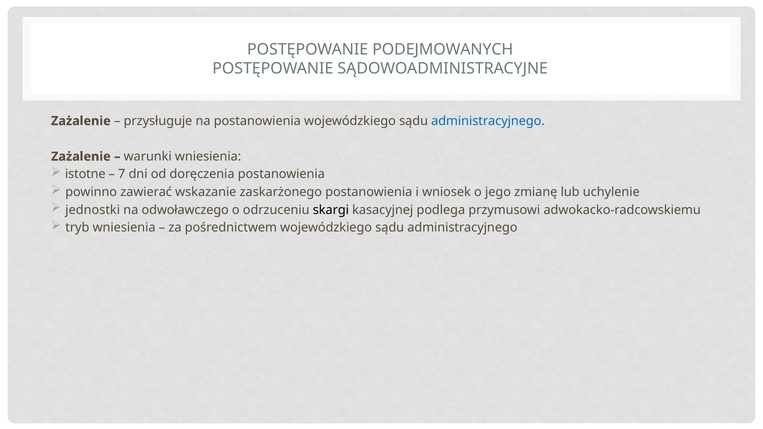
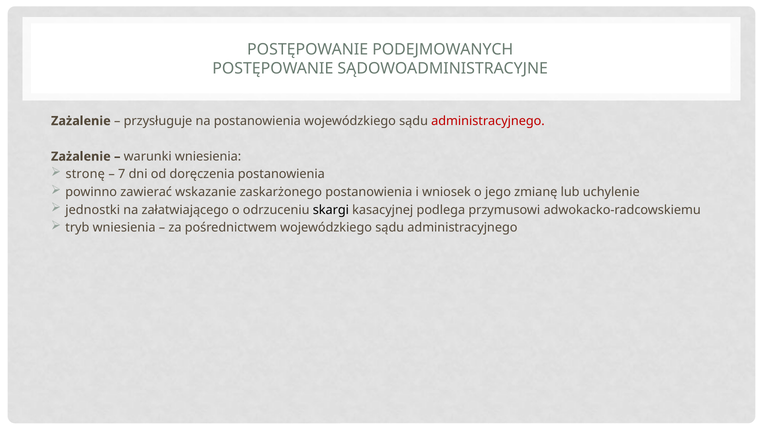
administracyjnego colour: blue -> red (488, 121)
istotne: istotne -> stronę (85, 174)
odwoławczego: odwoławczego -> załatwiającego (185, 210)
